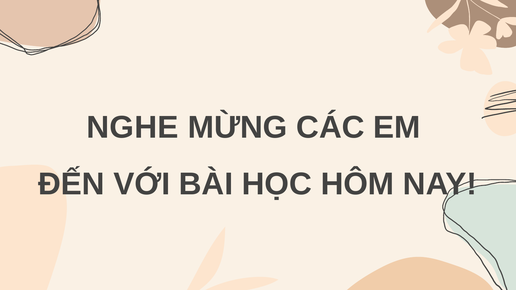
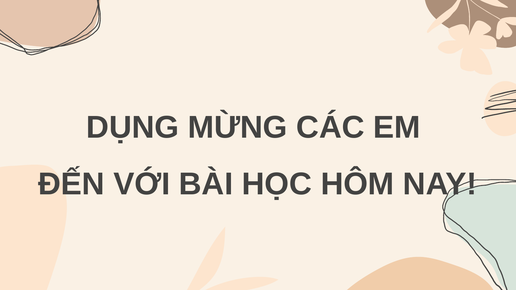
NGHE: NGHE -> DỤNG (133, 127)
